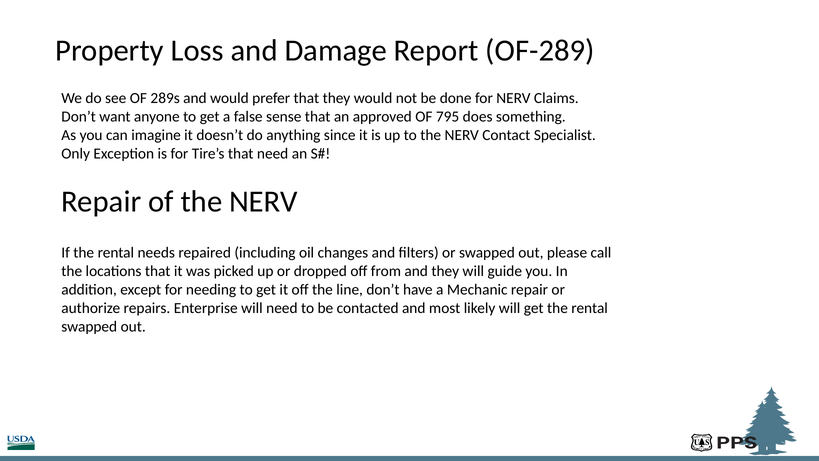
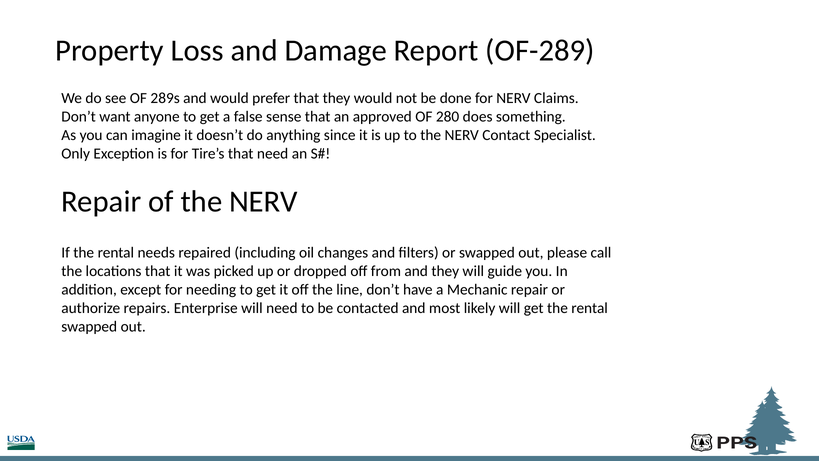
795: 795 -> 280 (448, 117)
